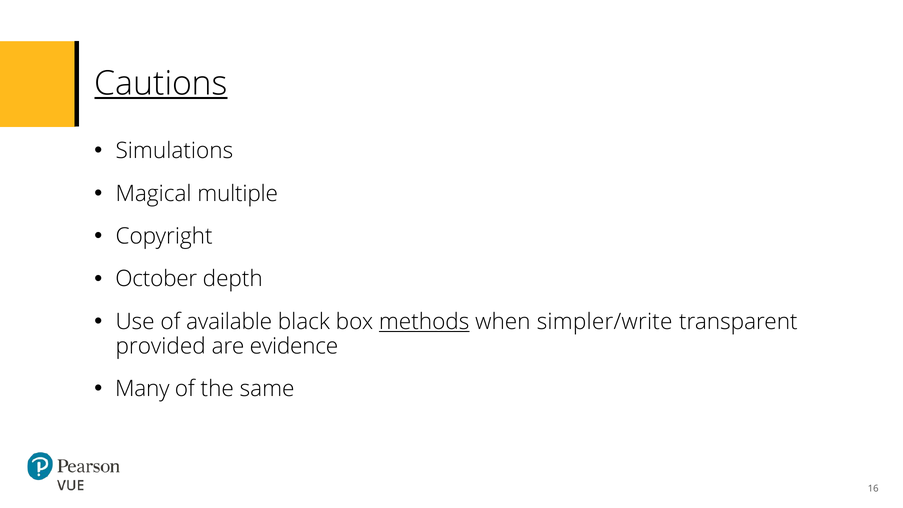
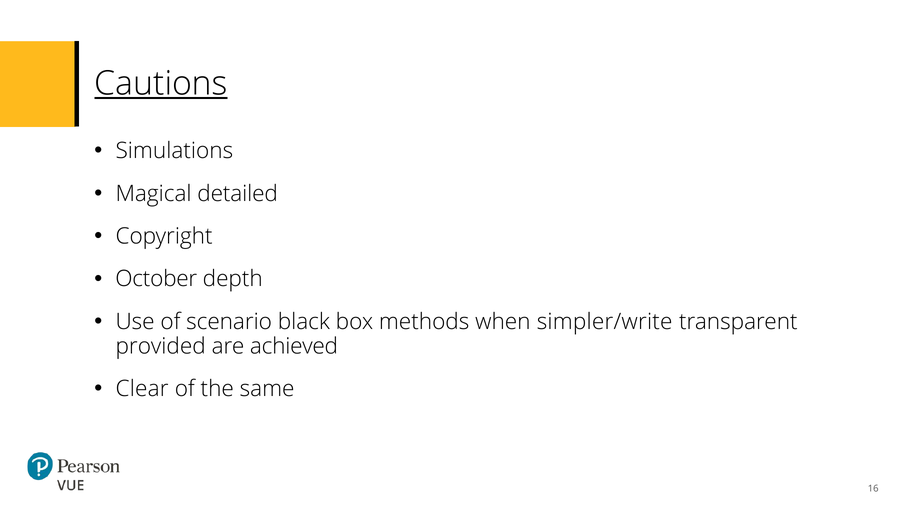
multiple: multiple -> detailed (238, 194)
available: available -> scenario (229, 322)
methods underline: present -> none (424, 322)
evidence: evidence -> achieved (294, 346)
Many: Many -> Clear (142, 389)
